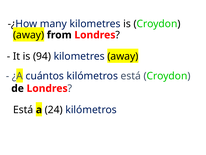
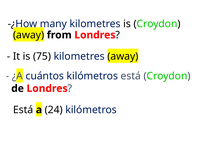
94: 94 -> 75 (42, 56)
